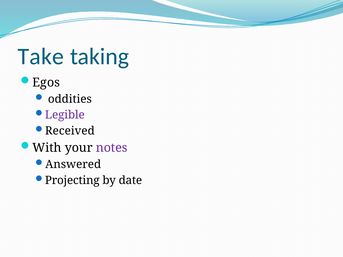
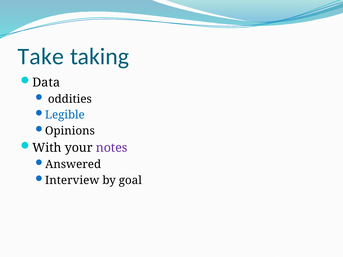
Egos: Egos -> Data (46, 83)
Legible colour: purple -> blue (65, 115)
Received: Received -> Opinions (70, 131)
Projecting: Projecting -> Interview (72, 180)
date: date -> goal (130, 180)
